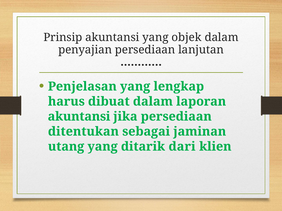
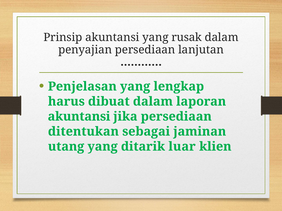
objek: objek -> rusak (187, 38)
dari: dari -> luar (182, 147)
